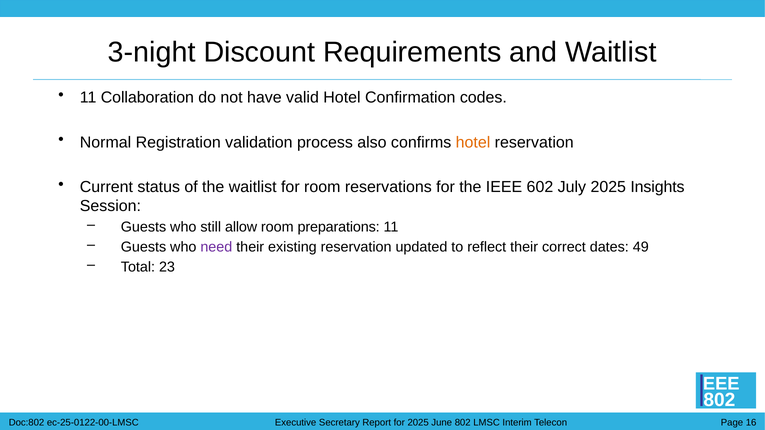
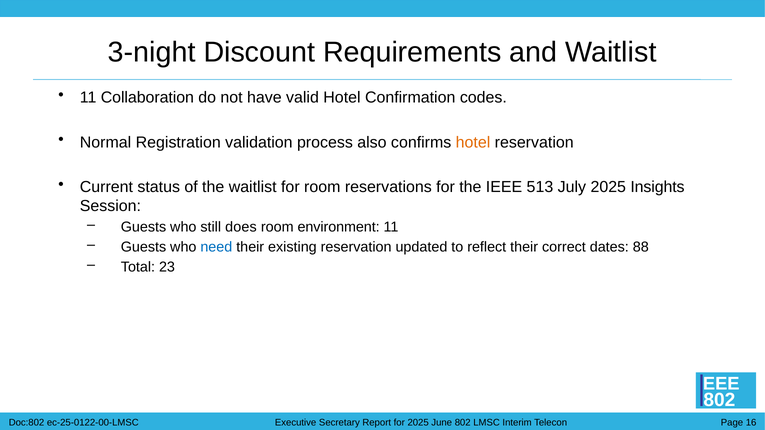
602: 602 -> 513 (540, 187)
allow: allow -> does (241, 227)
preparations: preparations -> environment (339, 227)
need colour: purple -> blue (216, 247)
49: 49 -> 88 (641, 247)
